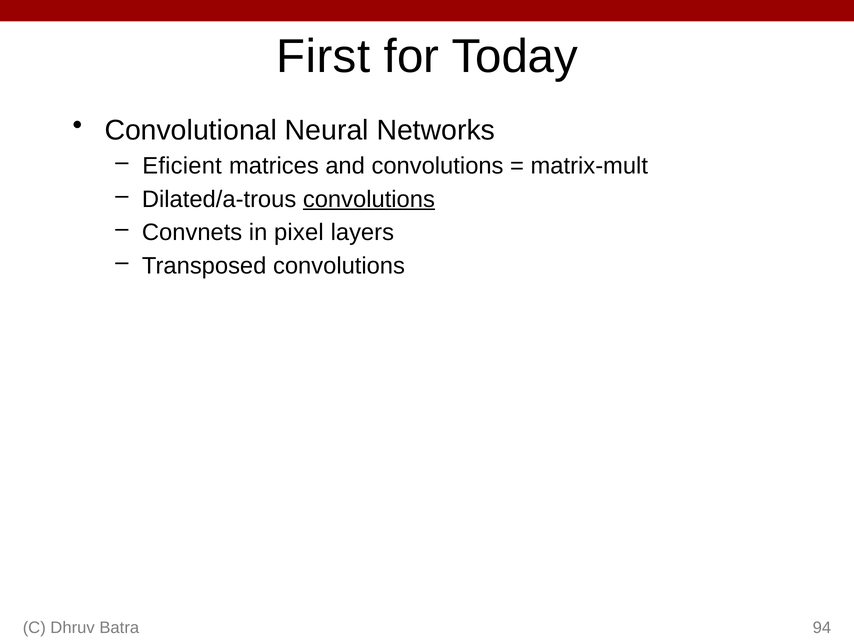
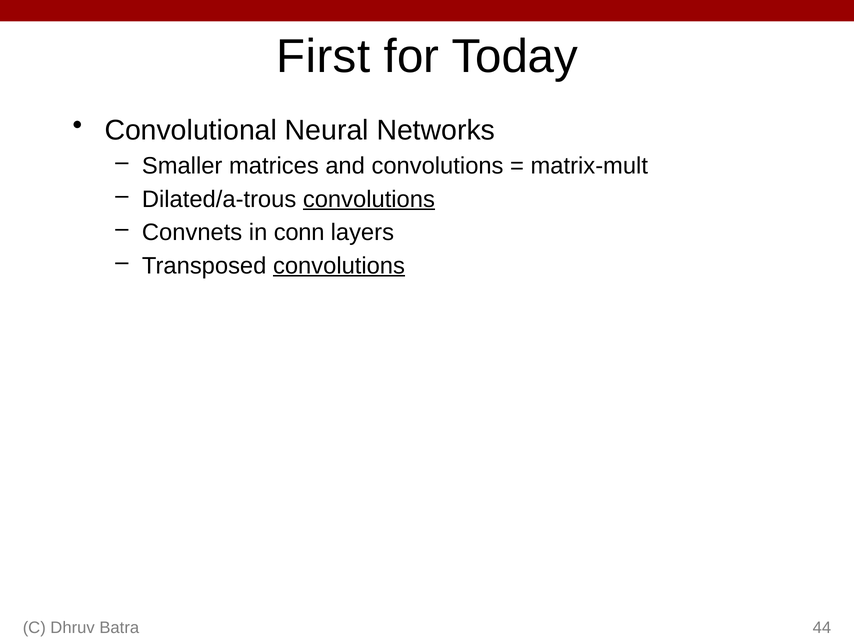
Eficient: Eficient -> Smaller (182, 166)
pixel: pixel -> conn (299, 232)
convolutions underline: none -> present (339, 265)
94: 94 -> 44 (822, 627)
